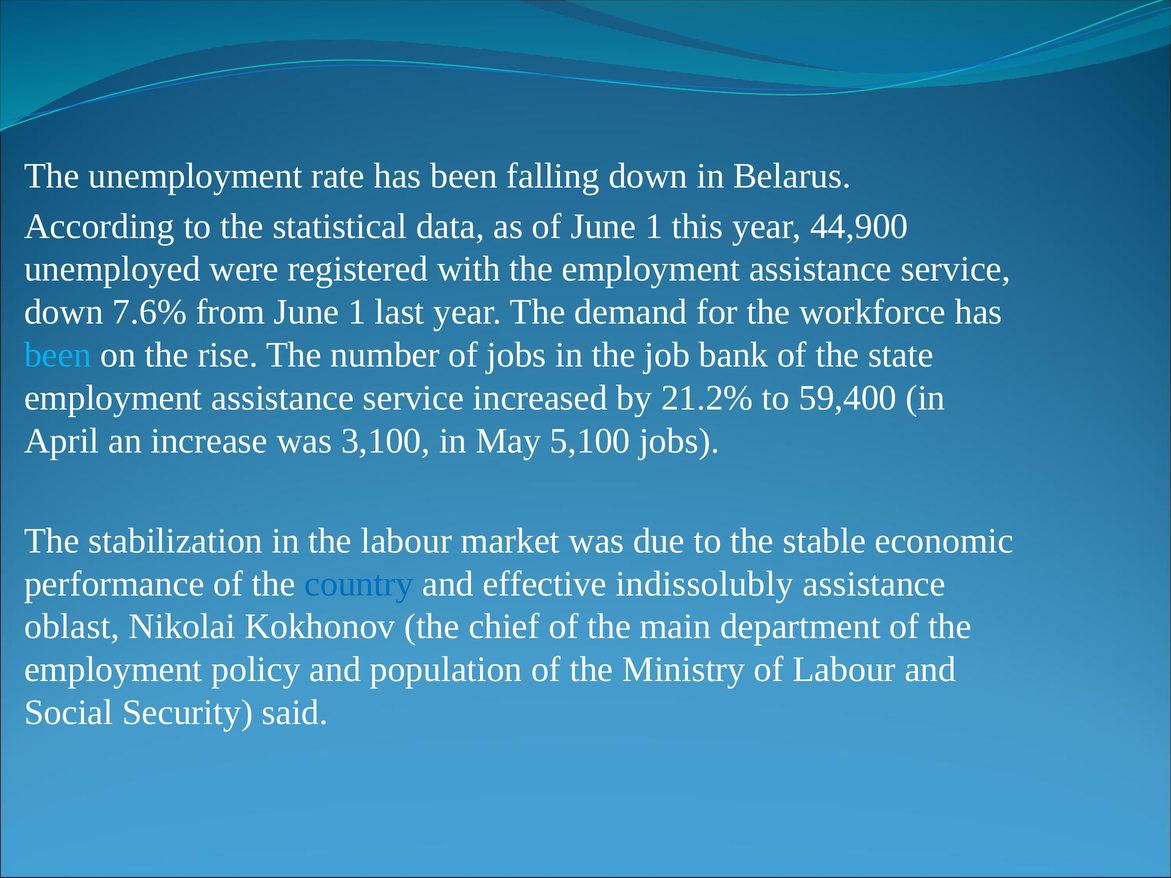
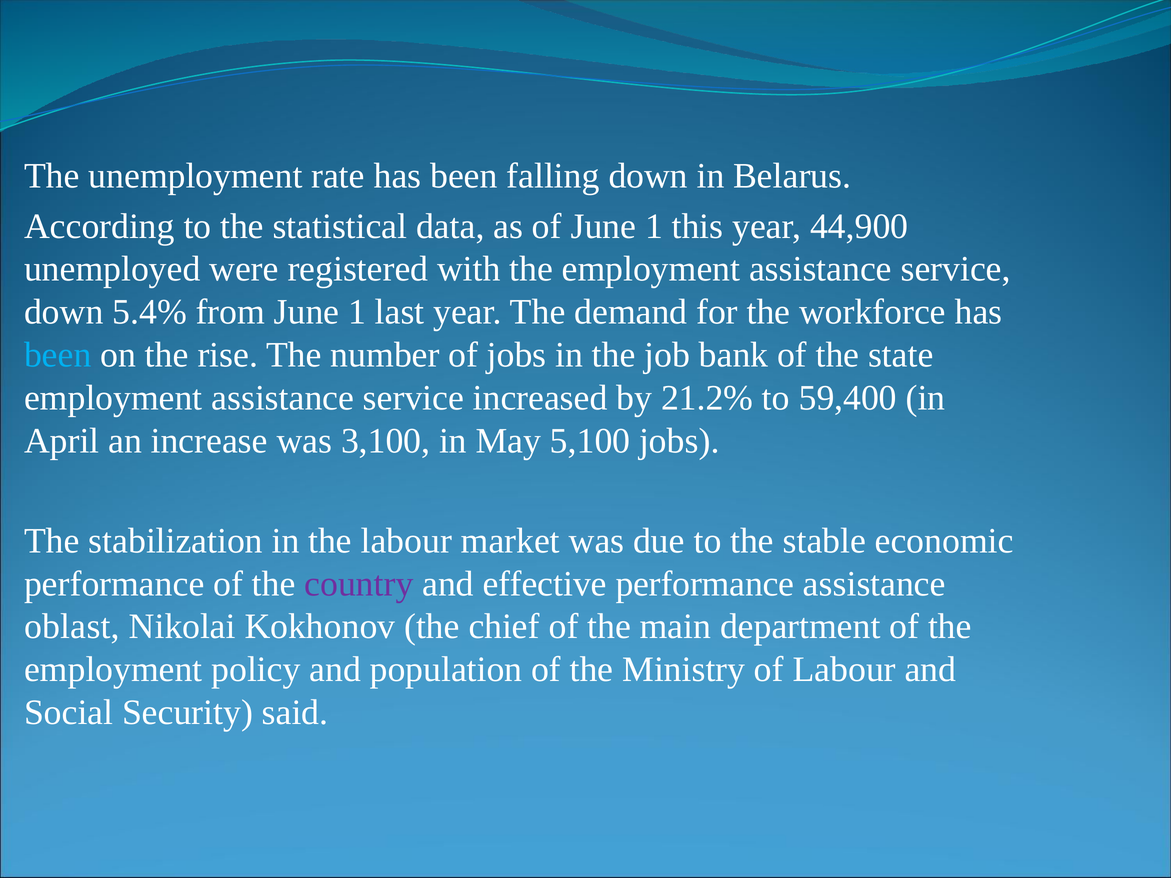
7.6%: 7.6% -> 5.4% (150, 312)
country colour: blue -> purple (359, 584)
effective indissolubly: indissolubly -> performance (705, 584)
